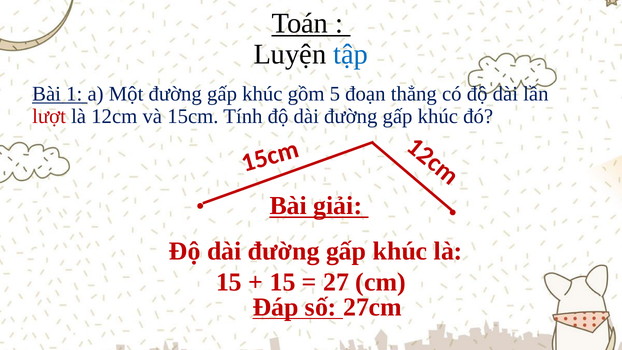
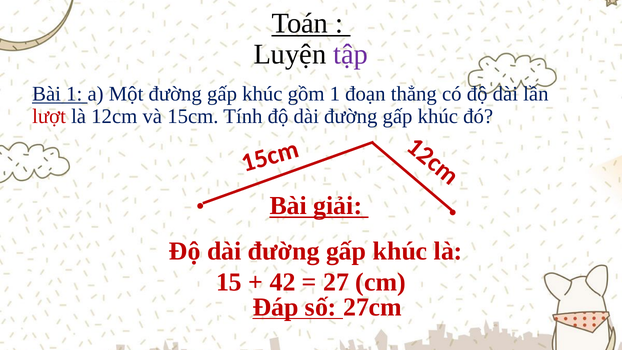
tập colour: blue -> purple (351, 54)
gồm 5: 5 -> 1 (335, 94)
15: 15 -> 42 (283, 282)
